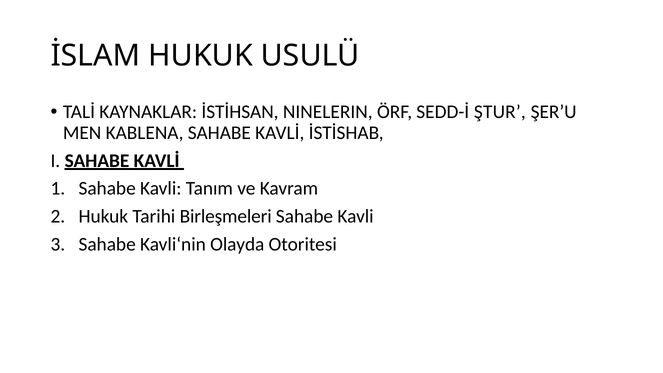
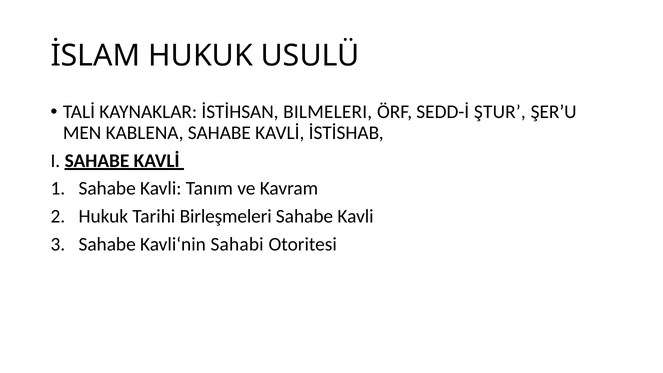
NINELERIN: NINELERIN -> BILMELERI (328, 112)
Olayda: Olayda -> Sahabi (237, 244)
